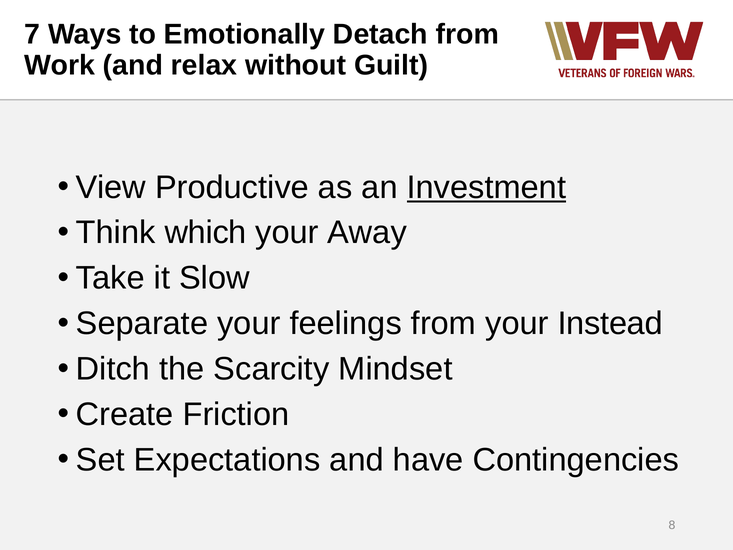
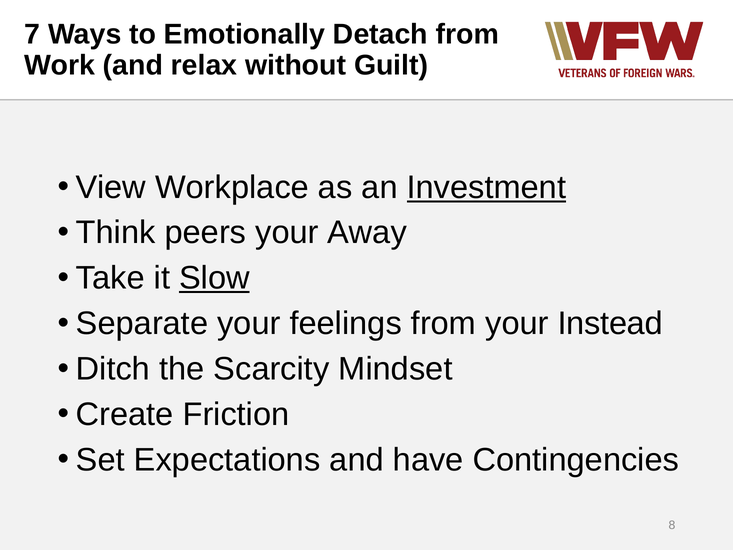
Productive: Productive -> Workplace (232, 187)
which: which -> peers (205, 233)
Slow underline: none -> present (214, 278)
